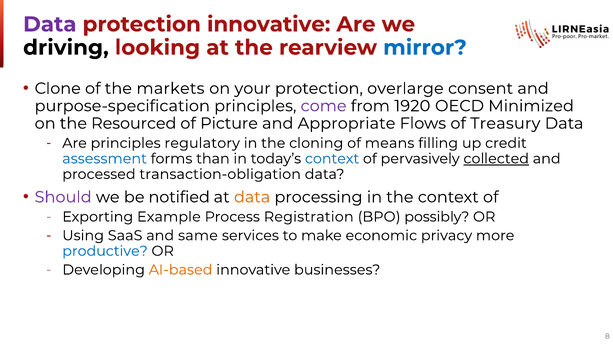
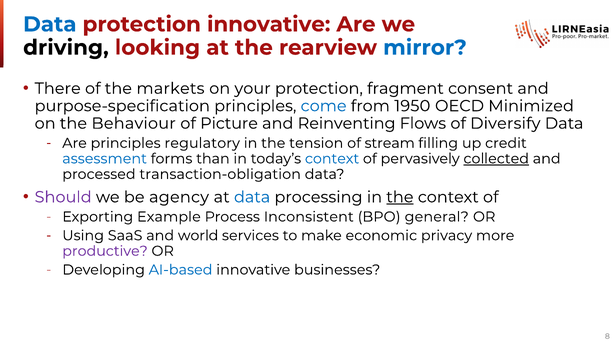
Data colour: purple -> blue (50, 24)
Clone: Clone -> There (58, 88)
overlarge: overlarge -> fragment (405, 88)
come colour: purple -> blue (324, 106)
1920: 1920 -> 1950 (412, 106)
Resourced: Resourced -> Behaviour (134, 123)
Appropriate: Appropriate -> Reinventing (347, 123)
Treasury: Treasury -> Diversify (505, 123)
cloning: cloning -> tension (316, 143)
means: means -> stream (390, 143)
notified: notified -> agency (179, 197)
data colour: orange -> blue (252, 197)
the underline: none -> present (400, 197)
Registration: Registration -> Inconsistent (309, 217)
possibly: possibly -> general (437, 217)
same: same -> world (198, 235)
productive colour: blue -> purple (105, 251)
AI-based colour: orange -> blue (181, 270)
